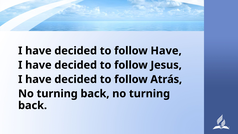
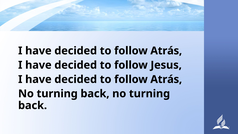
Have: Have -> Atrás (166, 51)
